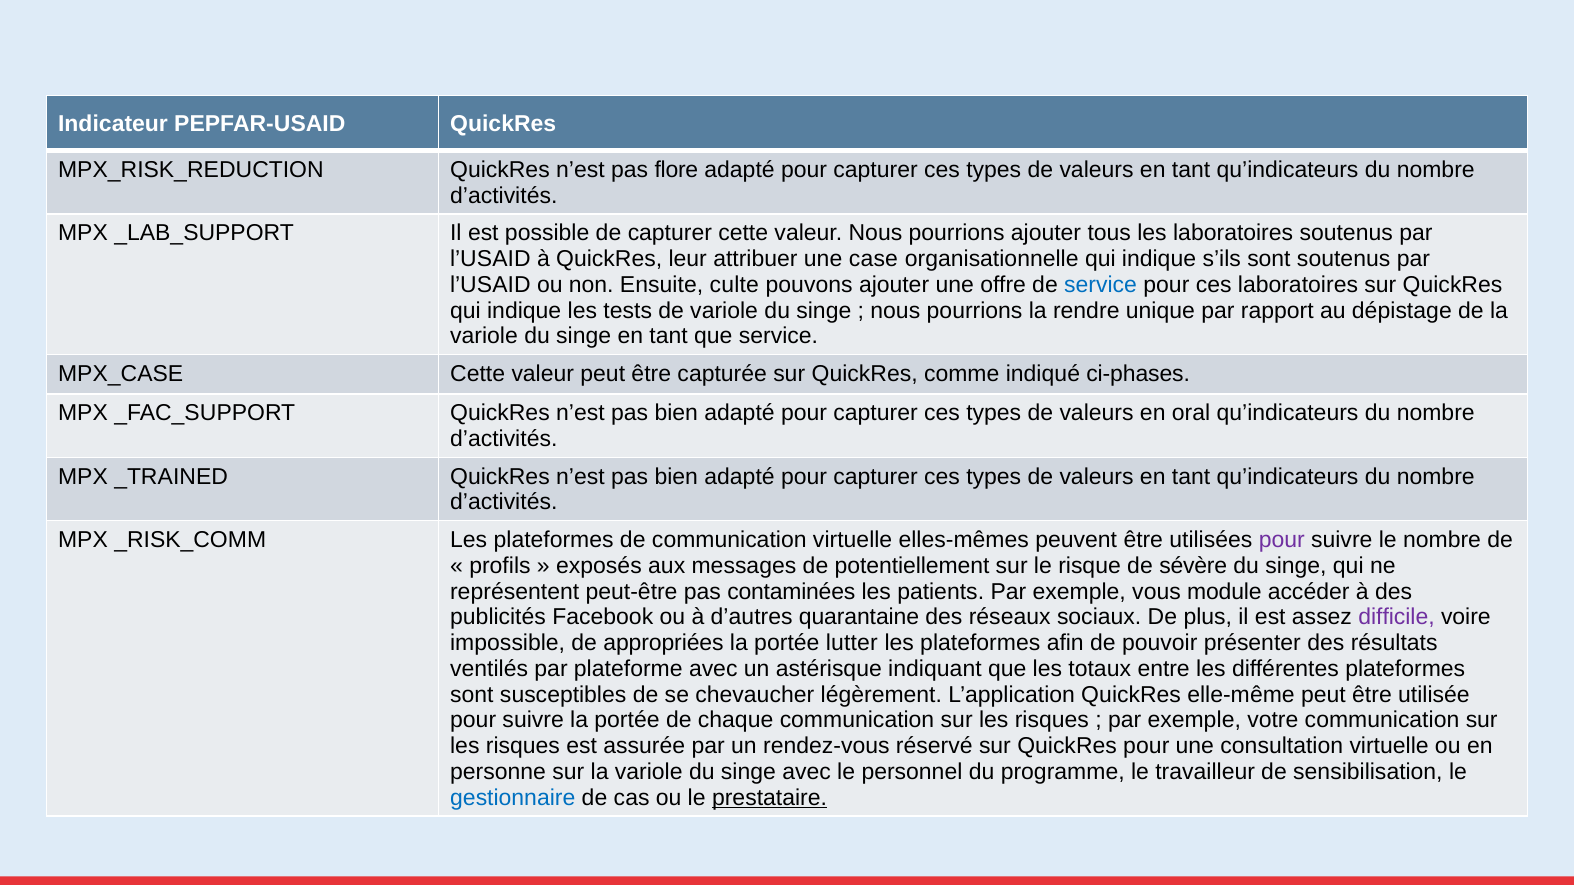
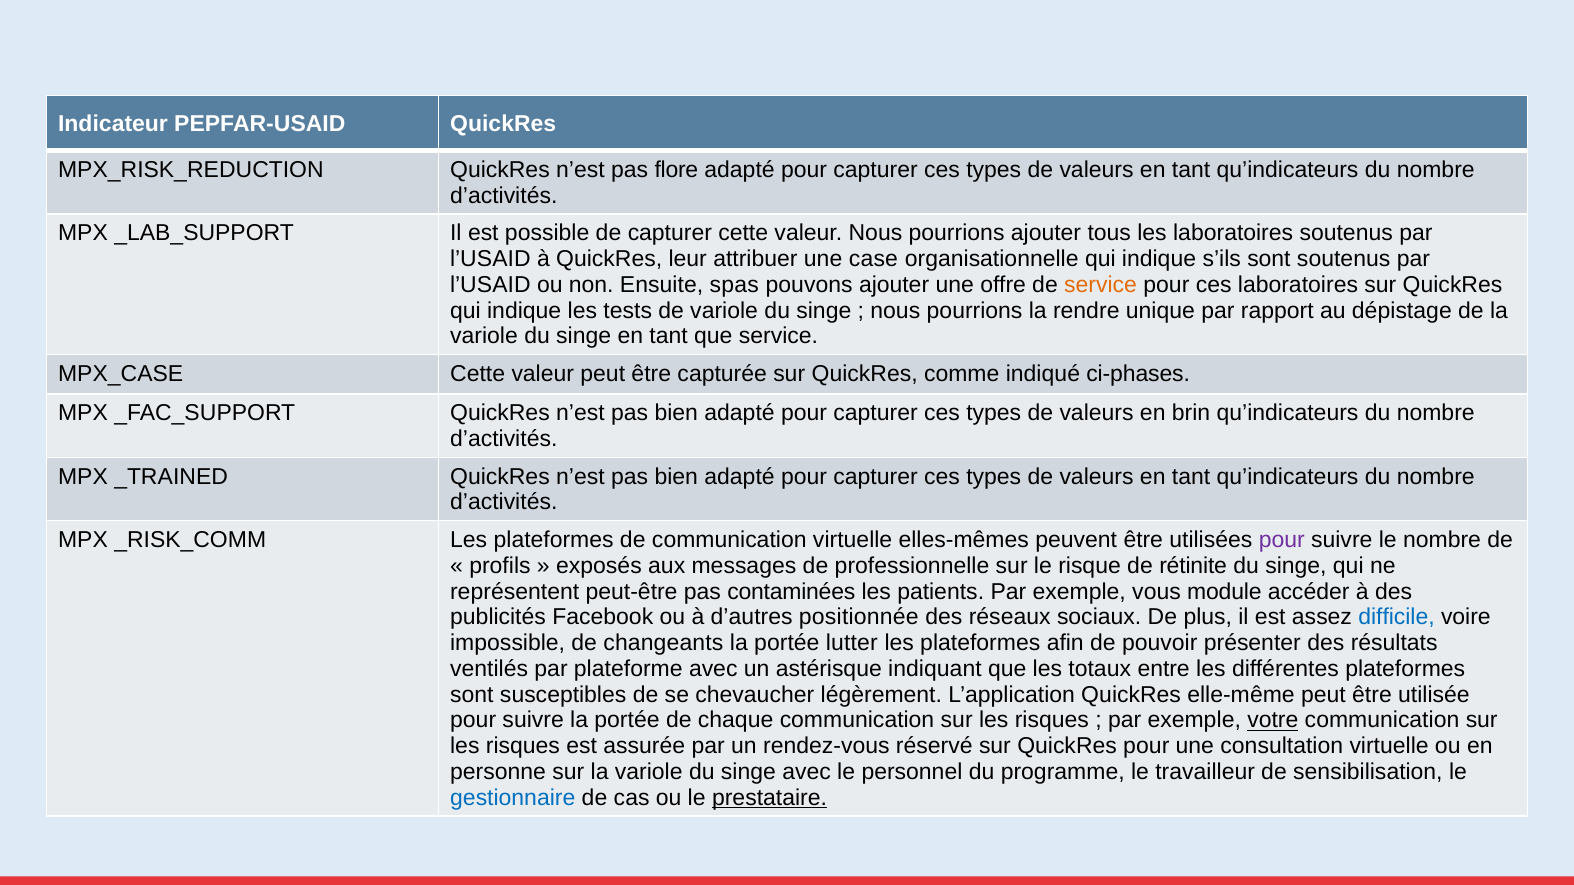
culte: culte -> spas (734, 285)
service colour: blue -> orange (1101, 285)
oral: oral -> brin (1191, 413)
potentiellement: potentiellement -> professionnelle (912, 566)
sévère: sévère -> rétinite (1193, 566)
quarantaine: quarantaine -> positionnée (859, 617)
difficile colour: purple -> blue (1396, 617)
appropriées: appropriées -> changeants (663, 643)
votre underline: none -> present (1273, 721)
